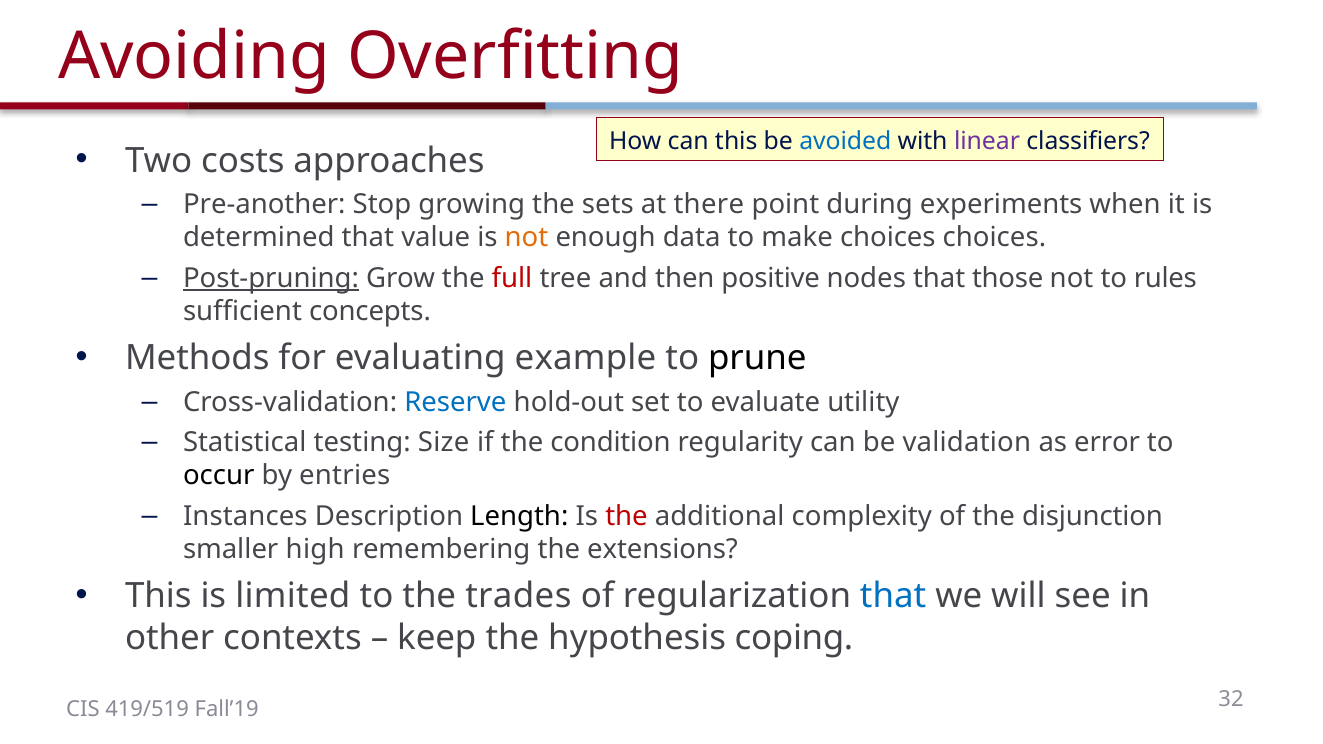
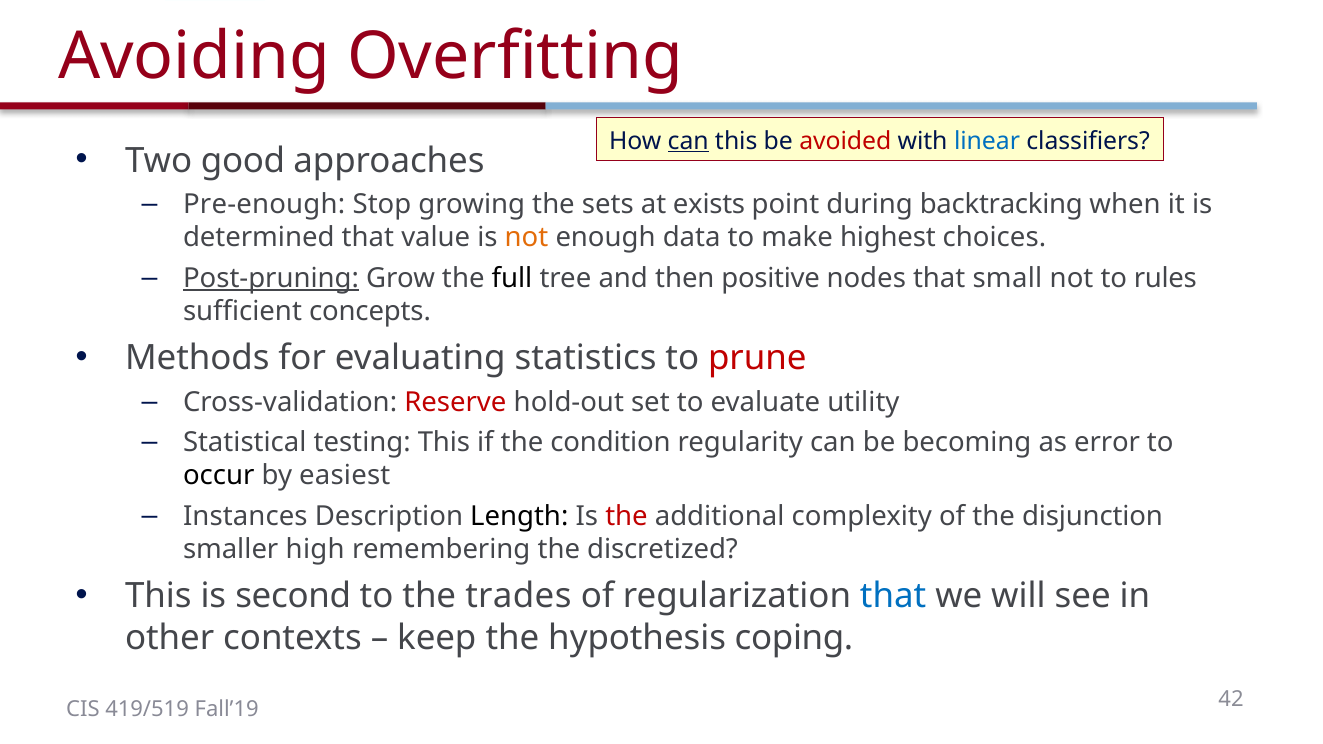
can underline: none -> present (688, 141)
avoided colour: blue -> red (845, 141)
linear colour: purple -> blue (987, 141)
costs: costs -> good (243, 161)
Pre-another: Pre-another -> Pre-enough (264, 205)
there: there -> exists (709, 205)
experiments: experiments -> backtracking (1001, 205)
make choices: choices -> highest (888, 238)
full colour: red -> black (512, 278)
those: those -> small (1007, 278)
example: example -> statistics (586, 358)
prune colour: black -> red (757, 358)
Reserve colour: blue -> red (455, 403)
testing Size: Size -> This (444, 443)
validation: validation -> becoming (967, 443)
entries: entries -> easiest (345, 476)
extensions: extensions -> discretized (663, 550)
limited: limited -> second (293, 596)
32: 32 -> 42 (1231, 699)
